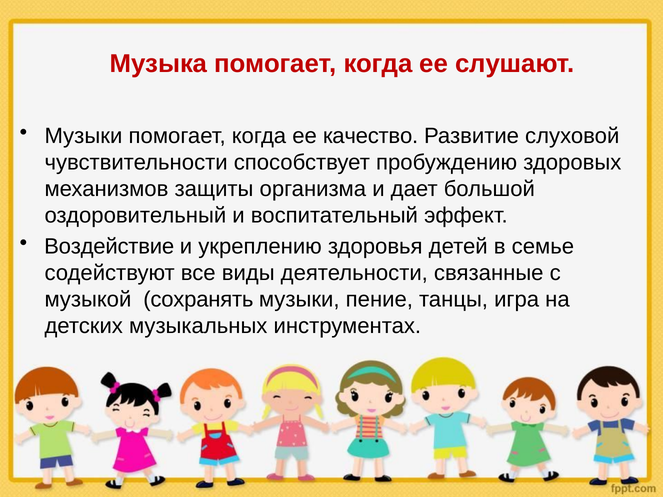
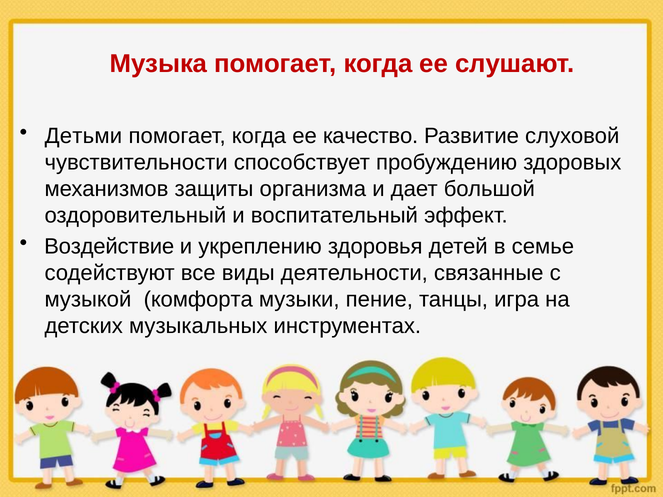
Музыки: Музыки -> Детьми (83, 136)
сохранять: сохранять -> комфорта (198, 300)
